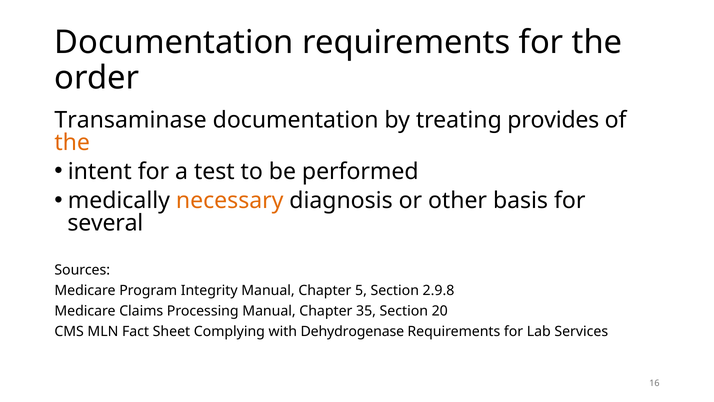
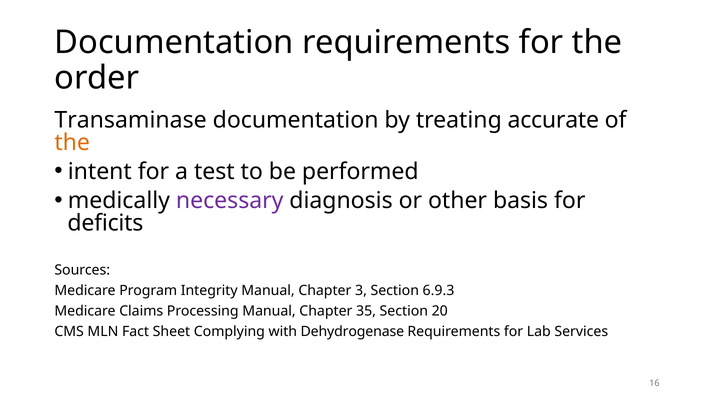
provides: provides -> accurate (553, 120)
necessary colour: orange -> purple (230, 201)
several: several -> deficits (105, 223)
5: 5 -> 3 (361, 290)
2.9.8: 2.9.8 -> 6.9.3 (438, 290)
